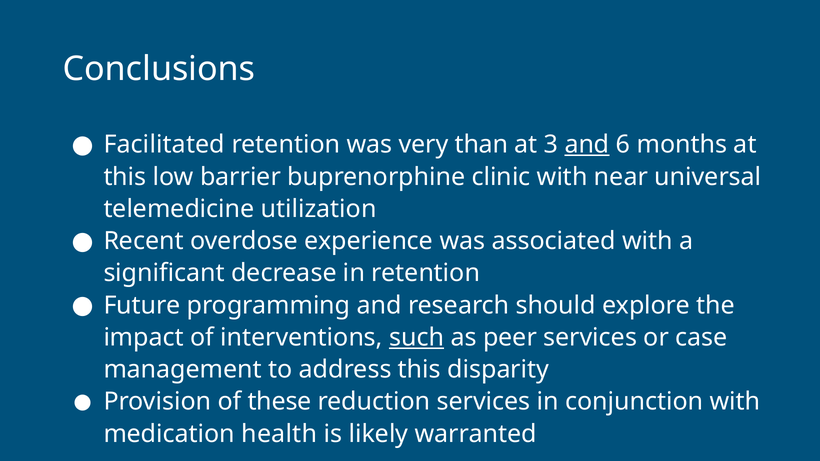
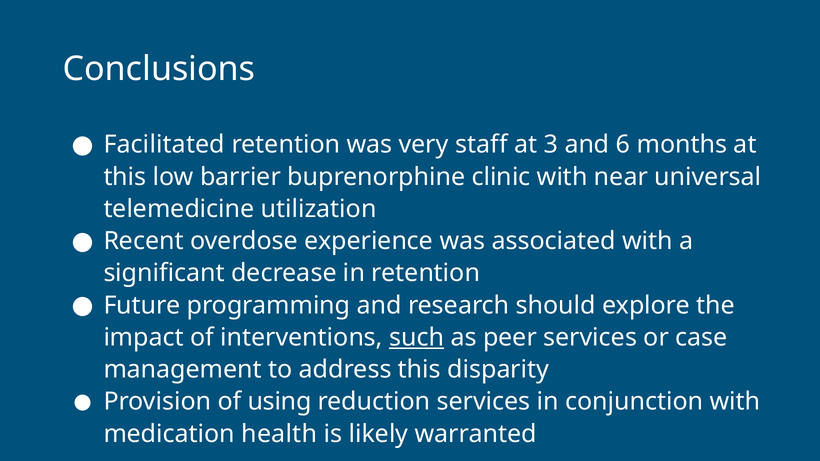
than: than -> staff (481, 145)
and underline: present -> none (587, 145)
these: these -> using (280, 402)
